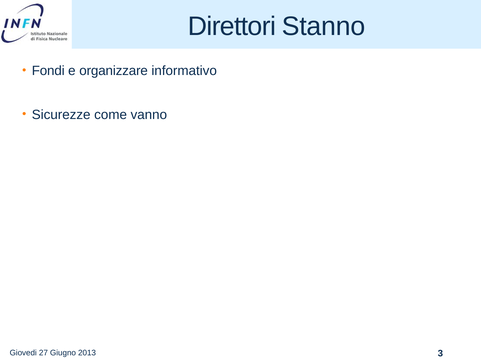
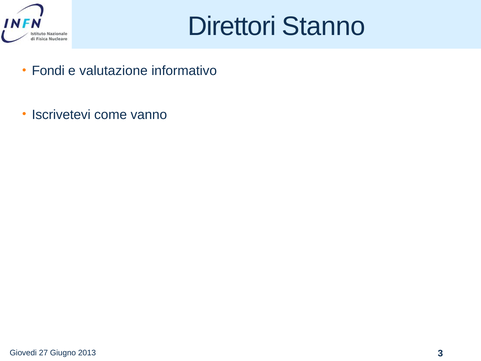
organizzare: organizzare -> valutazione (113, 71)
Sicurezze: Sicurezze -> Iscrivetevi (61, 115)
